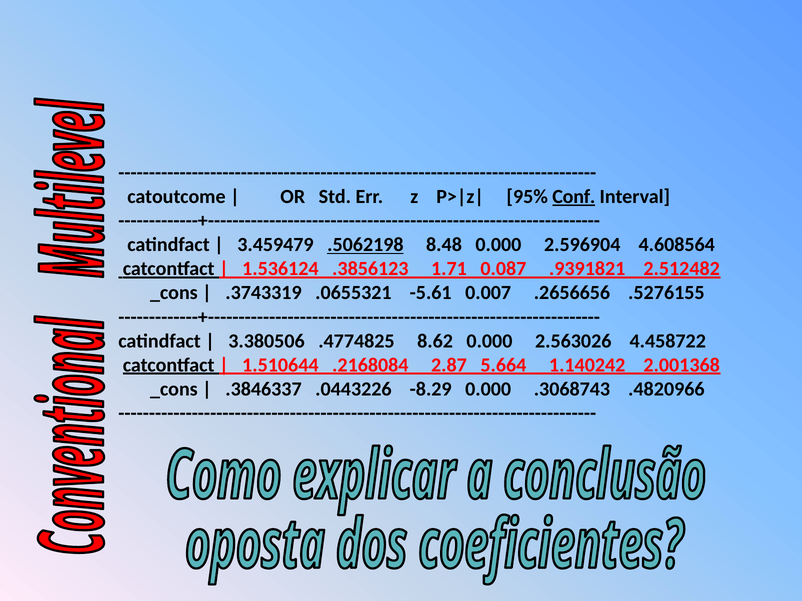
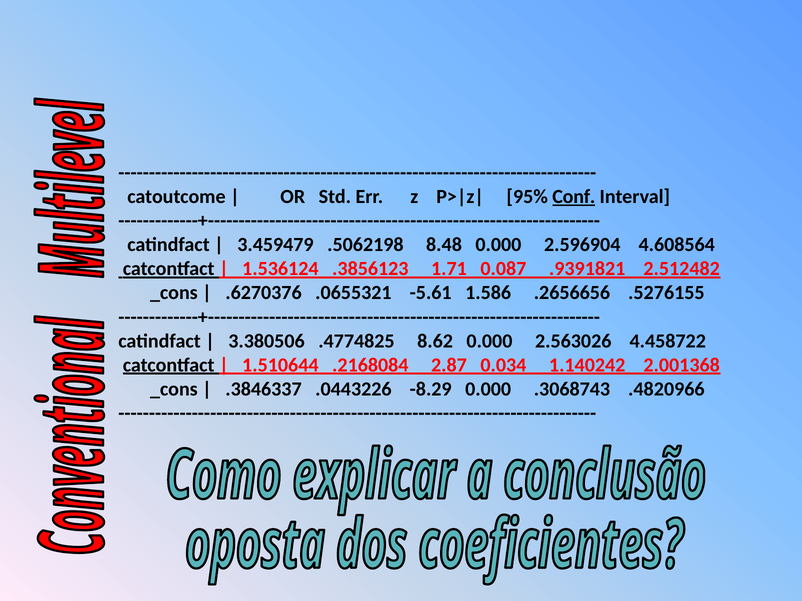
.5062198 underline: present -> none (365, 245)
.3743319: .3743319 -> .6270376 (263, 293)
0.007: 0.007 -> 1.586 (488, 293)
5.664: 5.664 -> 0.034 (503, 365)
